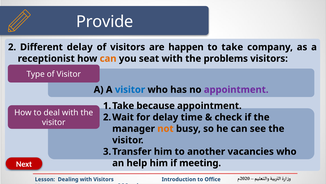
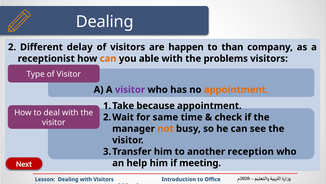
Provide: Provide -> Dealing (105, 22)
take: take -> than (232, 47)
seat: seat -> able (149, 58)
visitor colour: blue -> purple (130, 89)
appointment colour: purple -> orange (236, 89)
for delay: delay -> same (165, 117)
vacancies: vacancies -> reception (251, 151)
